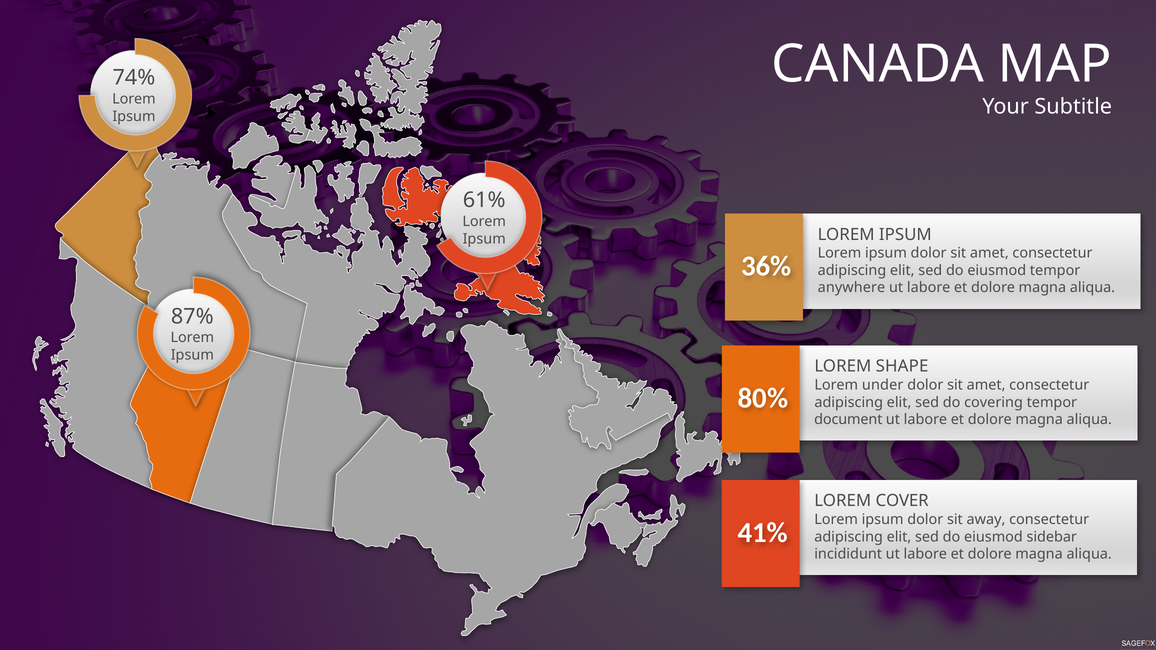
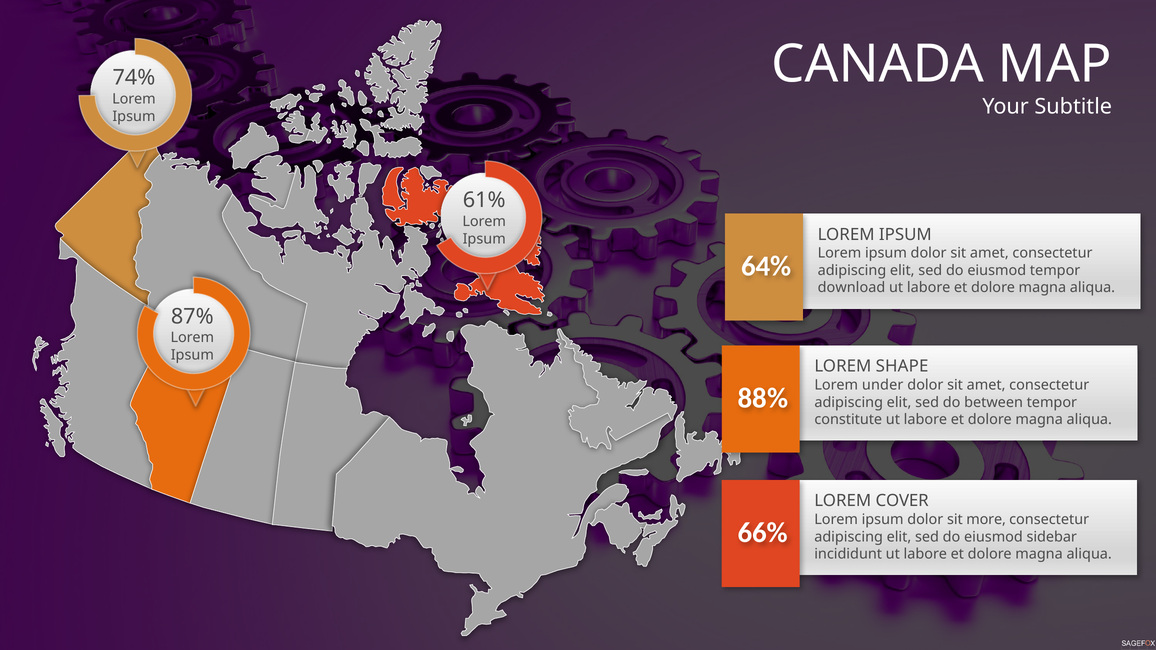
36%: 36% -> 64% (766, 266)
anywhere: anywhere -> download (852, 288)
80%: 80% -> 88% (763, 398)
covering: covering -> between (994, 403)
document: document -> constitute (848, 420)
away: away -> more (986, 520)
41%: 41% -> 66% (763, 533)
